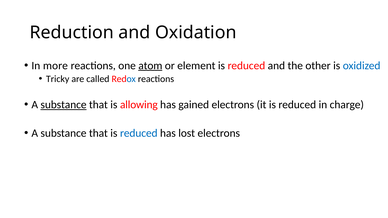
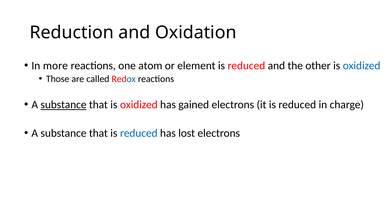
atom underline: present -> none (150, 66)
Tricky: Tricky -> Those (58, 79)
that is allowing: allowing -> oxidized (139, 105)
